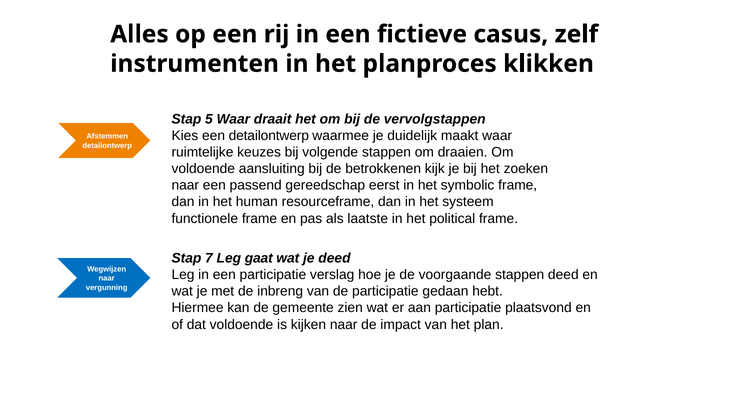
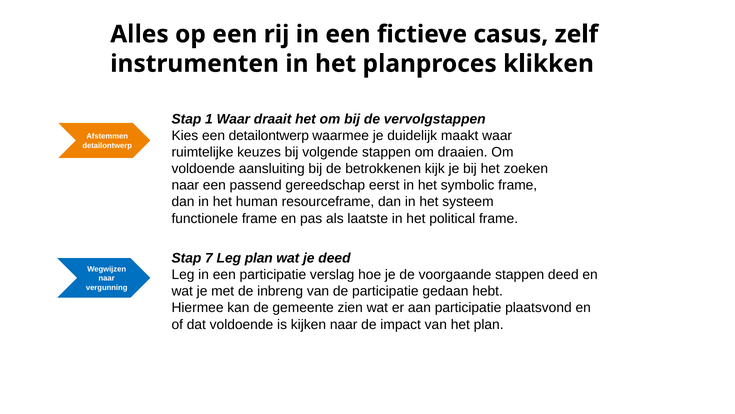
5: 5 -> 1 (209, 119)
Leg gaat: gaat -> plan (259, 258)
